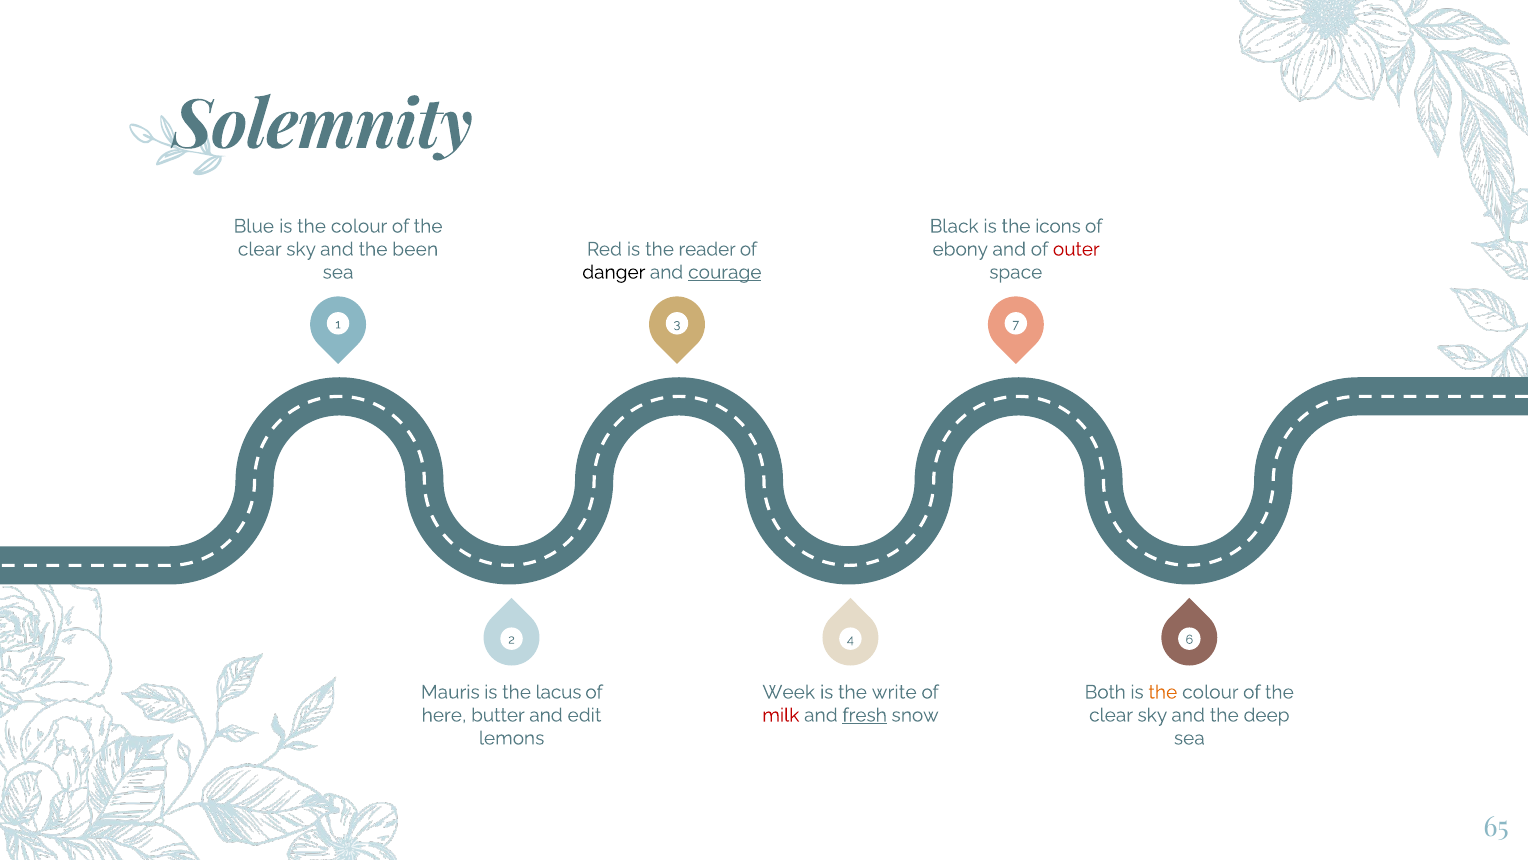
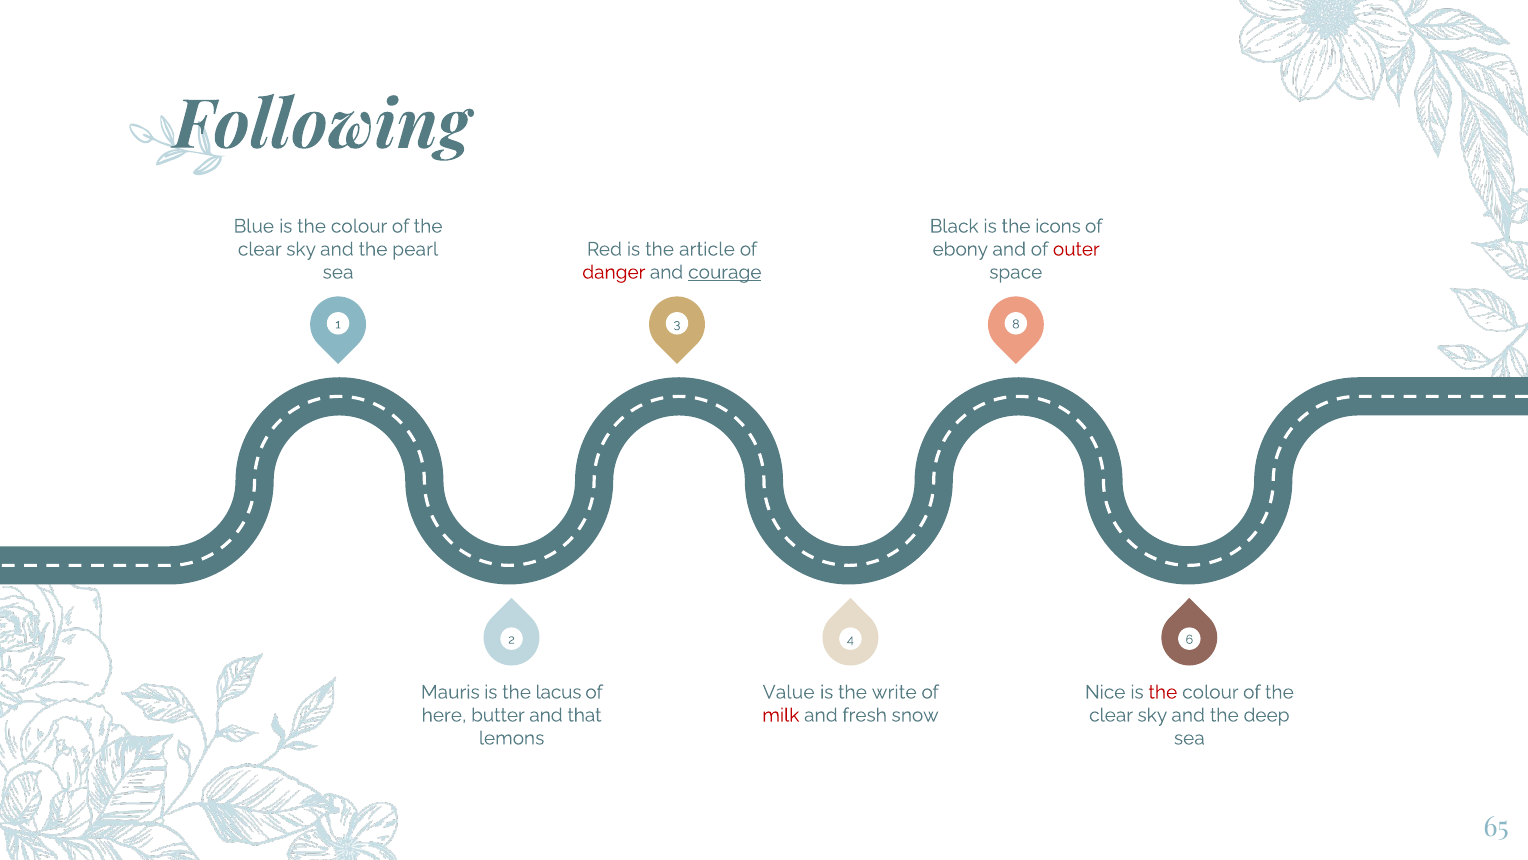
Solemnity: Solemnity -> Following (322, 125)
been: been -> pearl (415, 249)
reader: reader -> article (707, 249)
danger colour: black -> red (614, 272)
7: 7 -> 8 (1016, 324)
Week: Week -> Value (789, 692)
Both: Both -> Nice (1105, 692)
the colour: orange -> red (1163, 692)
edit: edit -> that (585, 715)
fresh underline: present -> none (865, 715)
